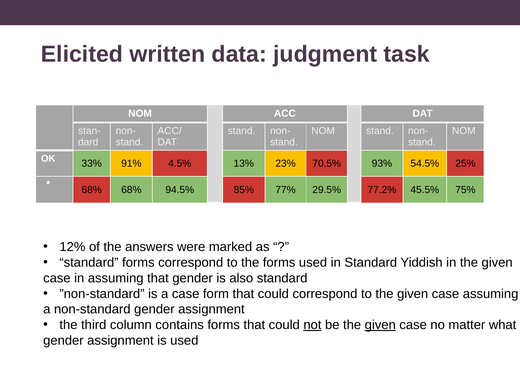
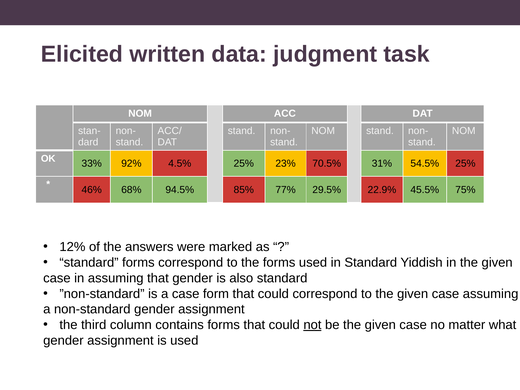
91%: 91% -> 92% (131, 164)
4.5% 13%: 13% -> 25% (244, 164)
93%: 93% -> 31% (382, 164)
68%: 68% -> 46% (92, 190)
77.2%: 77.2% -> 22.9% (382, 190)
given underline: present -> none (380, 325)
